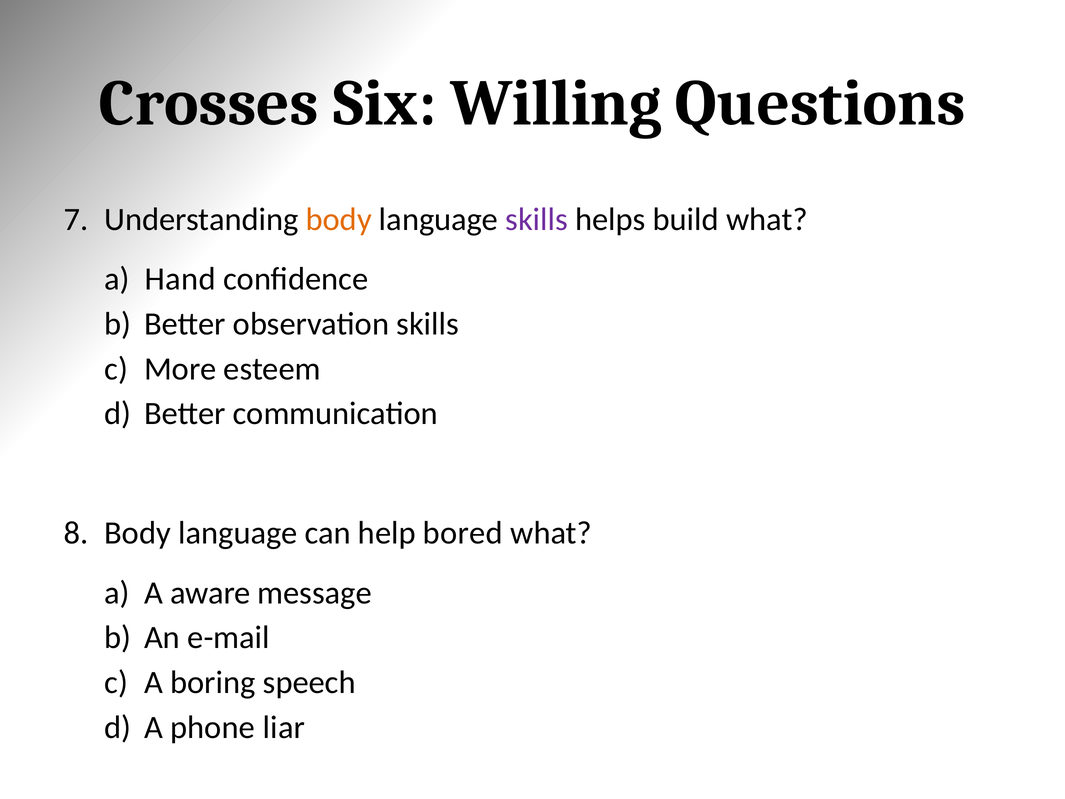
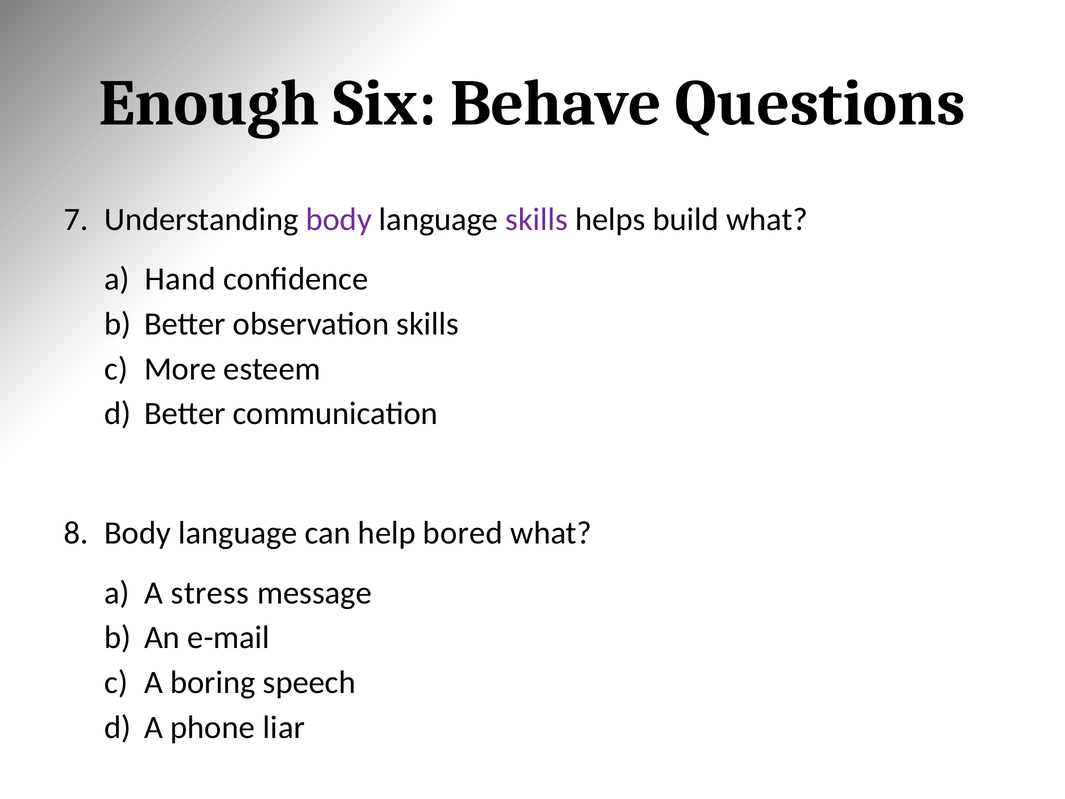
Crosses: Crosses -> Enough (209, 103)
Willing: Willing -> Behave (556, 103)
body colour: orange -> purple (339, 219)
aware: aware -> stress (210, 593)
